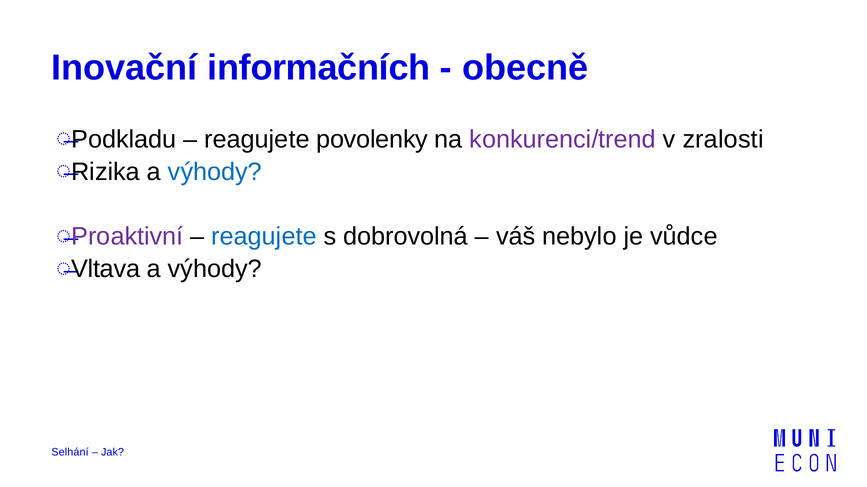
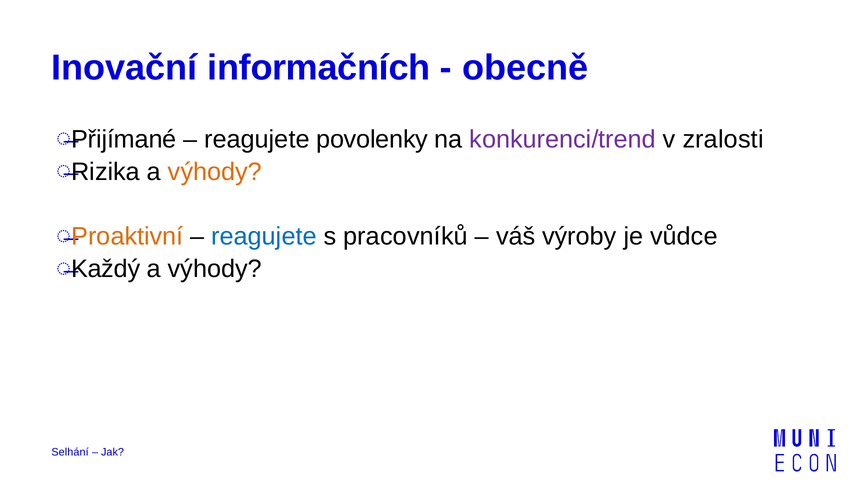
Podkladu: Podkladu -> Přijímané (124, 139)
výhody colour: blue -> orange (215, 172)
Proaktivní colour: purple -> orange (127, 237)
dobrovolná: dobrovolná -> pracovníků (406, 237)
nebylo: nebylo -> výroby (579, 237)
Vltava: Vltava -> Každý (106, 269)
